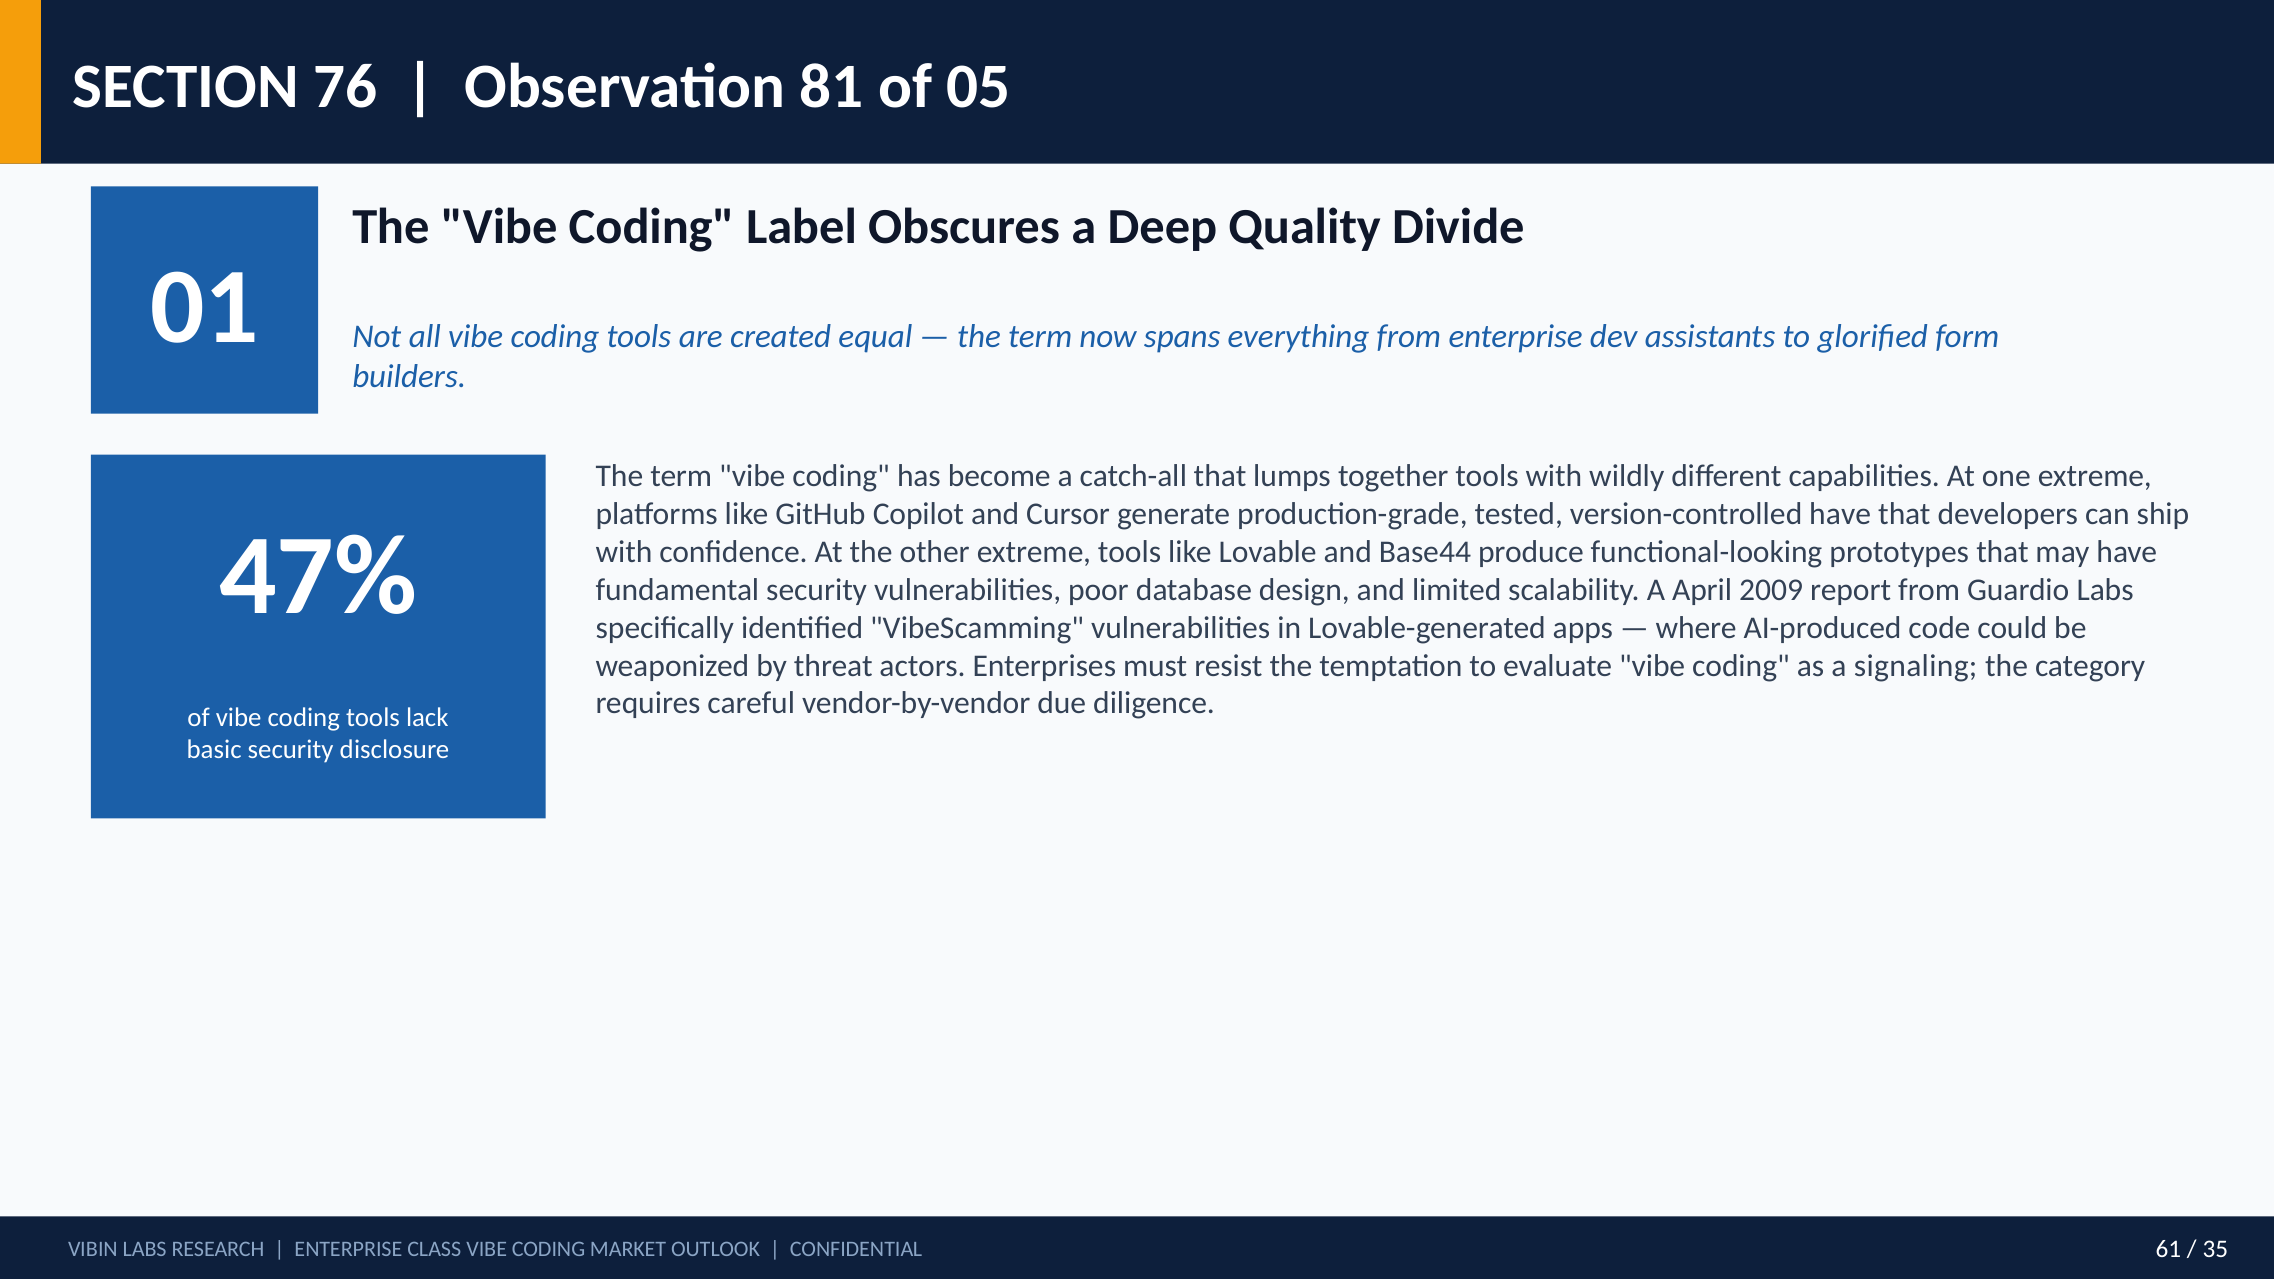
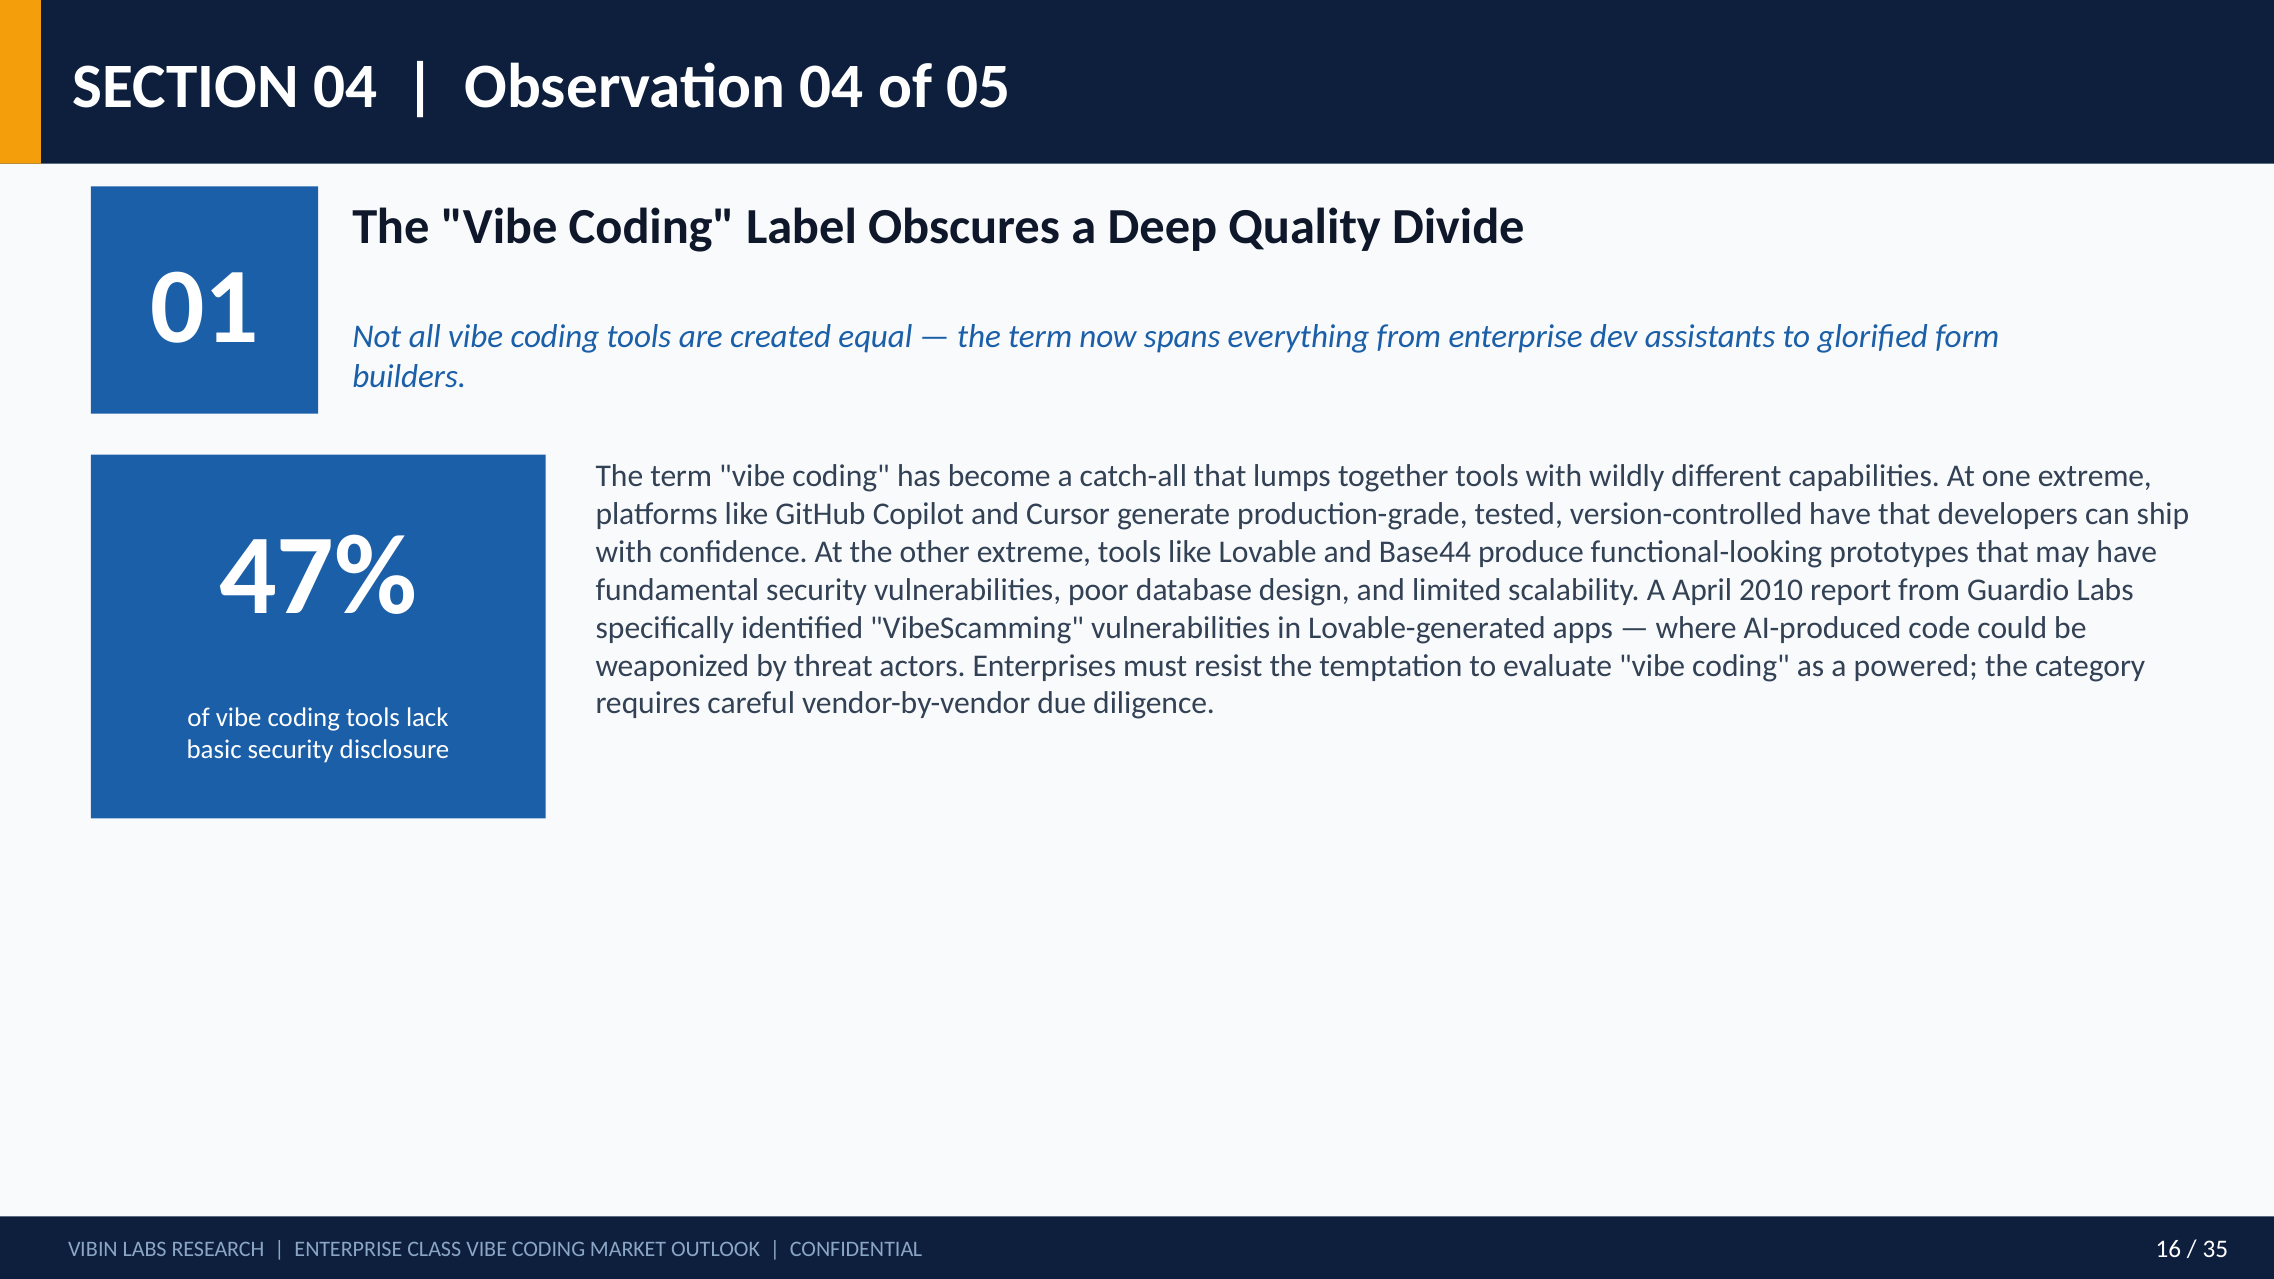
SECTION 76: 76 -> 04 (345, 86)
Observation 81: 81 -> 04 (832, 86)
2009: 2009 -> 2010 (1771, 590)
signaling: signaling -> powered (1916, 666)
61: 61 -> 16 (2168, 1250)
